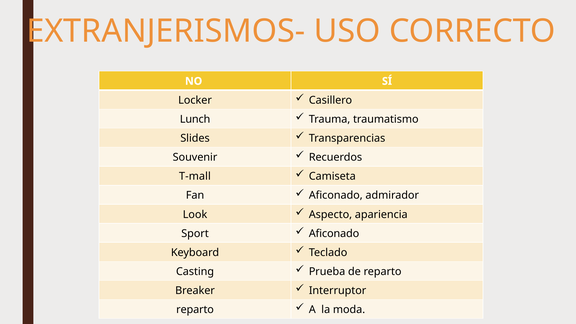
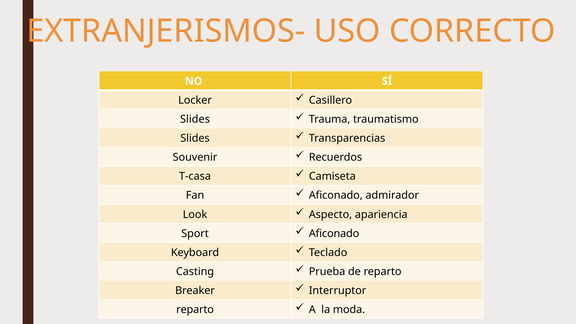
Lunch: Lunch -> Slides (195, 119)
T-mall: T-mall -> T-casa (195, 176)
